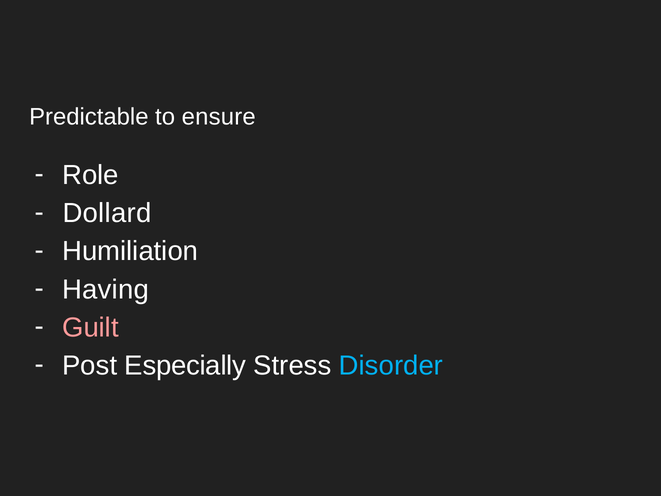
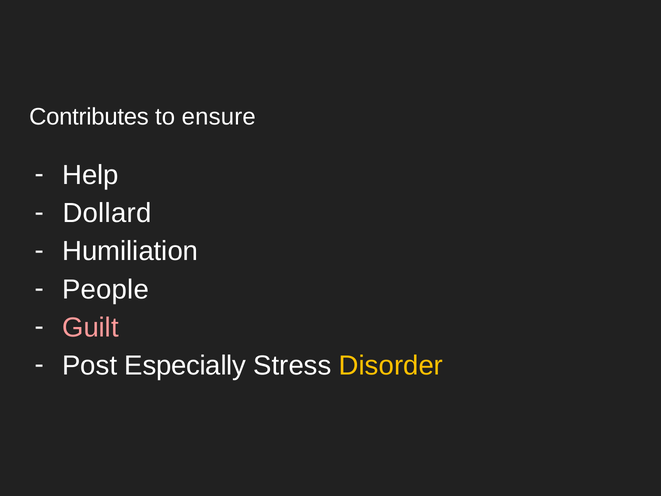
Predictable: Predictable -> Contributes (89, 117)
Role: Role -> Help (90, 175)
Having: Having -> People (106, 289)
Disorder colour: light blue -> yellow (391, 365)
